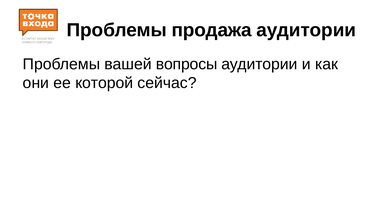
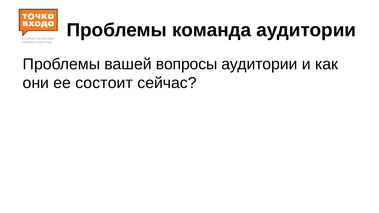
продажа: продажа -> команда (212, 30)
которой: которой -> состоит (104, 83)
